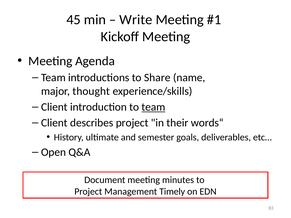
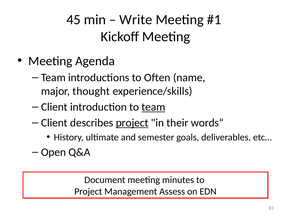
Share: Share -> Often (157, 78)
project underline: none -> present (132, 123)
Timely: Timely -> Assess (172, 192)
